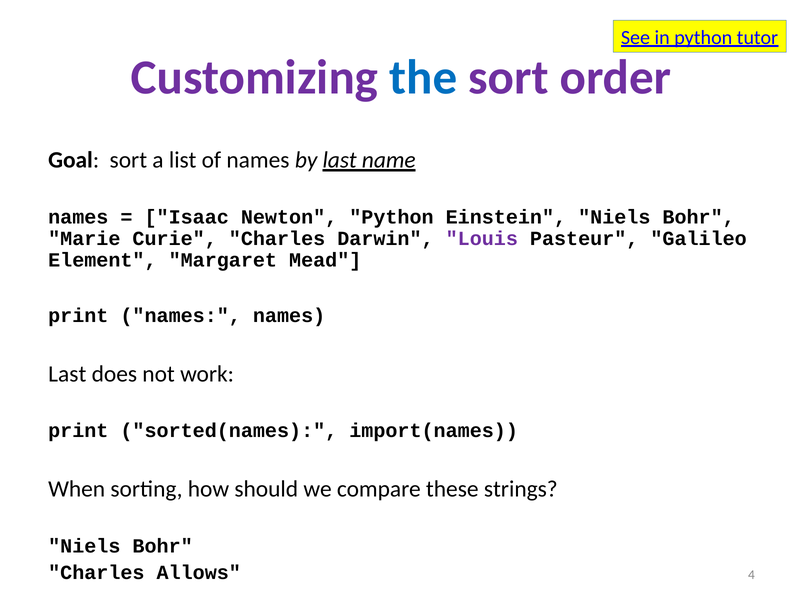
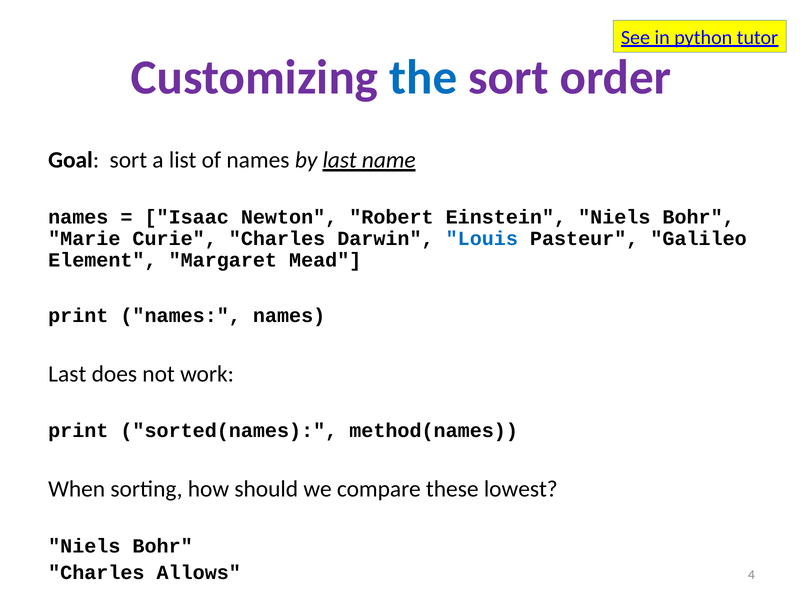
Newton Python: Python -> Robert (391, 217)
Louis colour: purple -> blue (482, 239)
import(names: import(names -> method(names (434, 431)
strings: strings -> lowest (521, 489)
